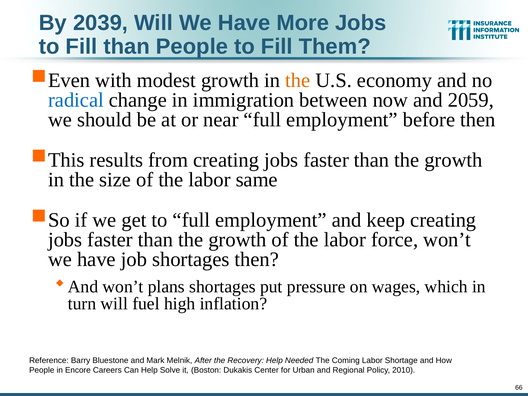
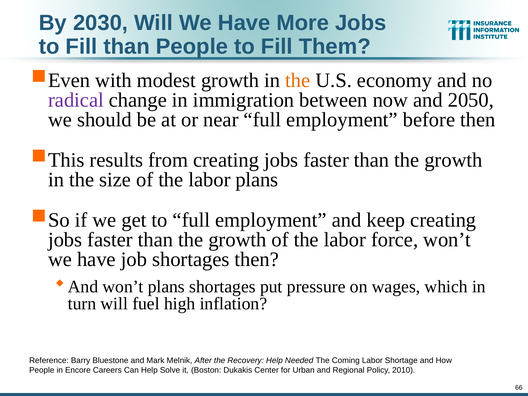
2039: 2039 -> 2030 (101, 23)
radical colour: blue -> purple (76, 100)
2059: 2059 -> 2050 (471, 100)
labor same: same -> plans (257, 180)
